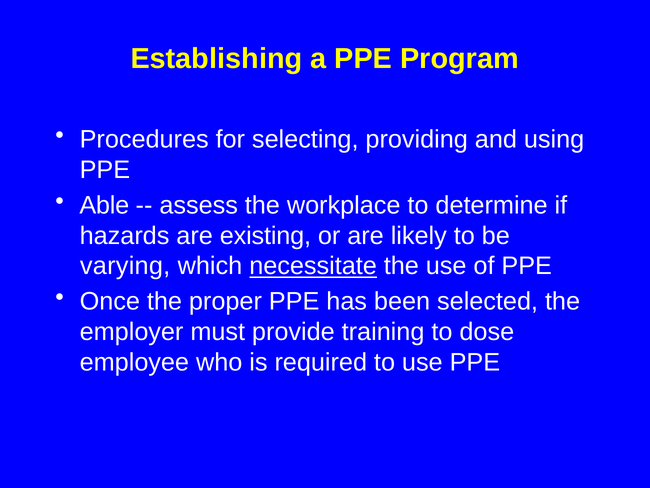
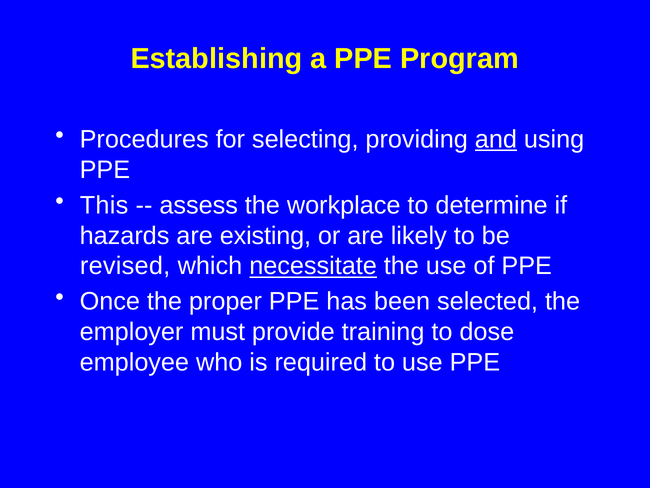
and underline: none -> present (496, 139)
Able: Able -> This (104, 205)
varying: varying -> revised (125, 266)
